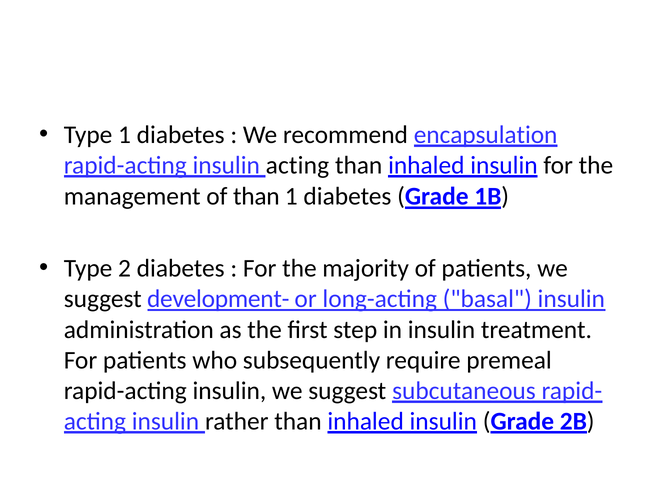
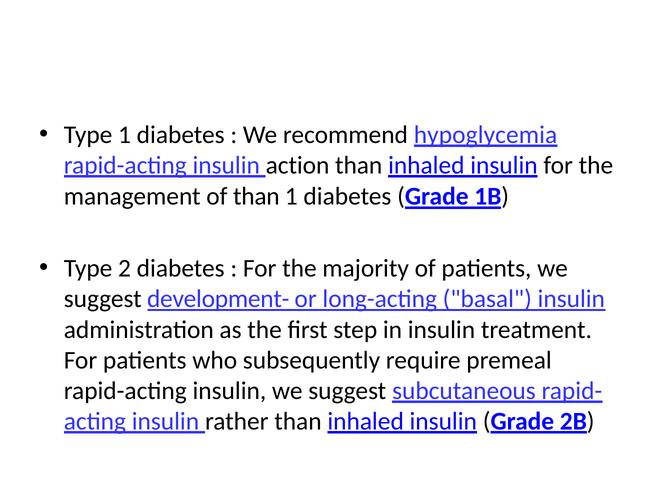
encapsulation: encapsulation -> hypoglycemia (486, 135)
insulin acting: acting -> action (298, 165)
